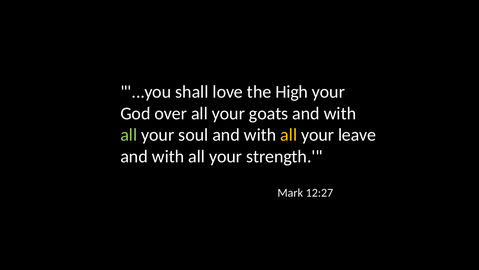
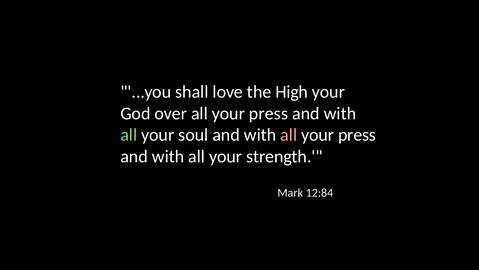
goats: goats -> press (269, 113)
all colour: yellow -> pink (289, 135)
leave: leave -> press (357, 135)
12:27: 12:27 -> 12:84 (319, 192)
